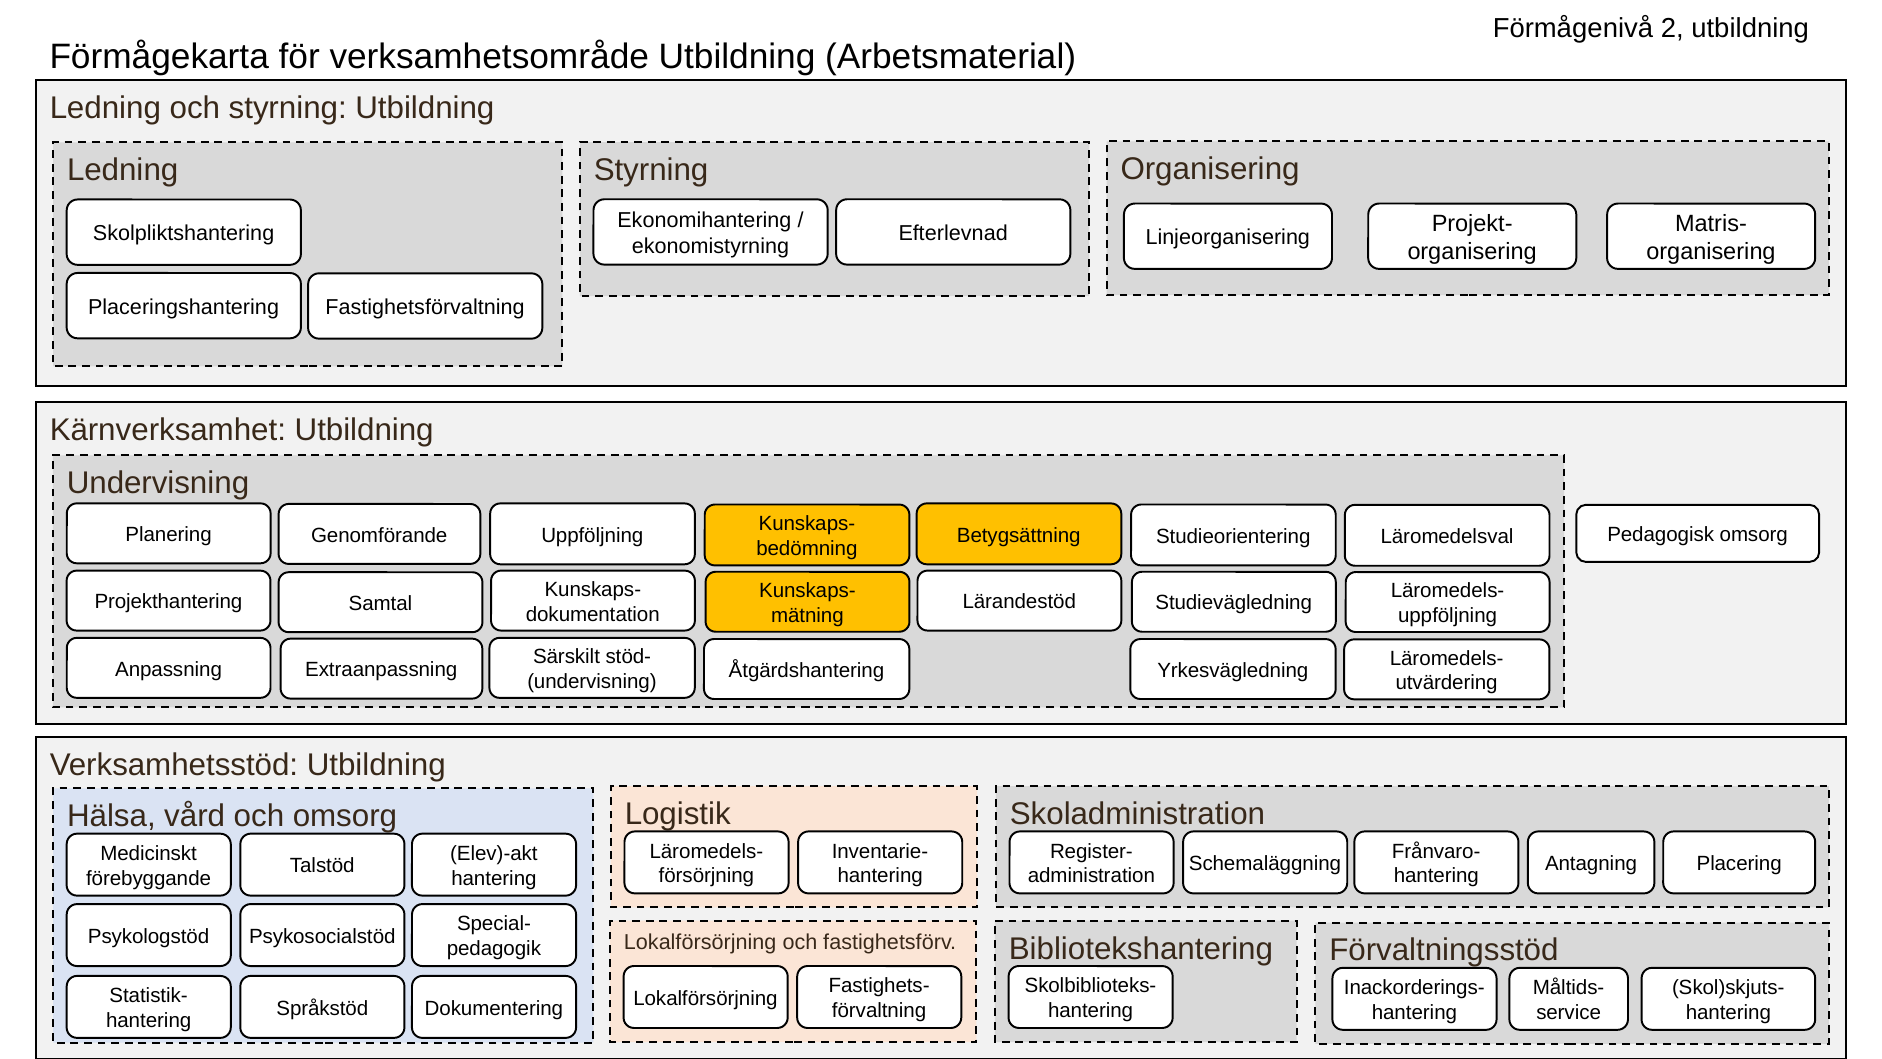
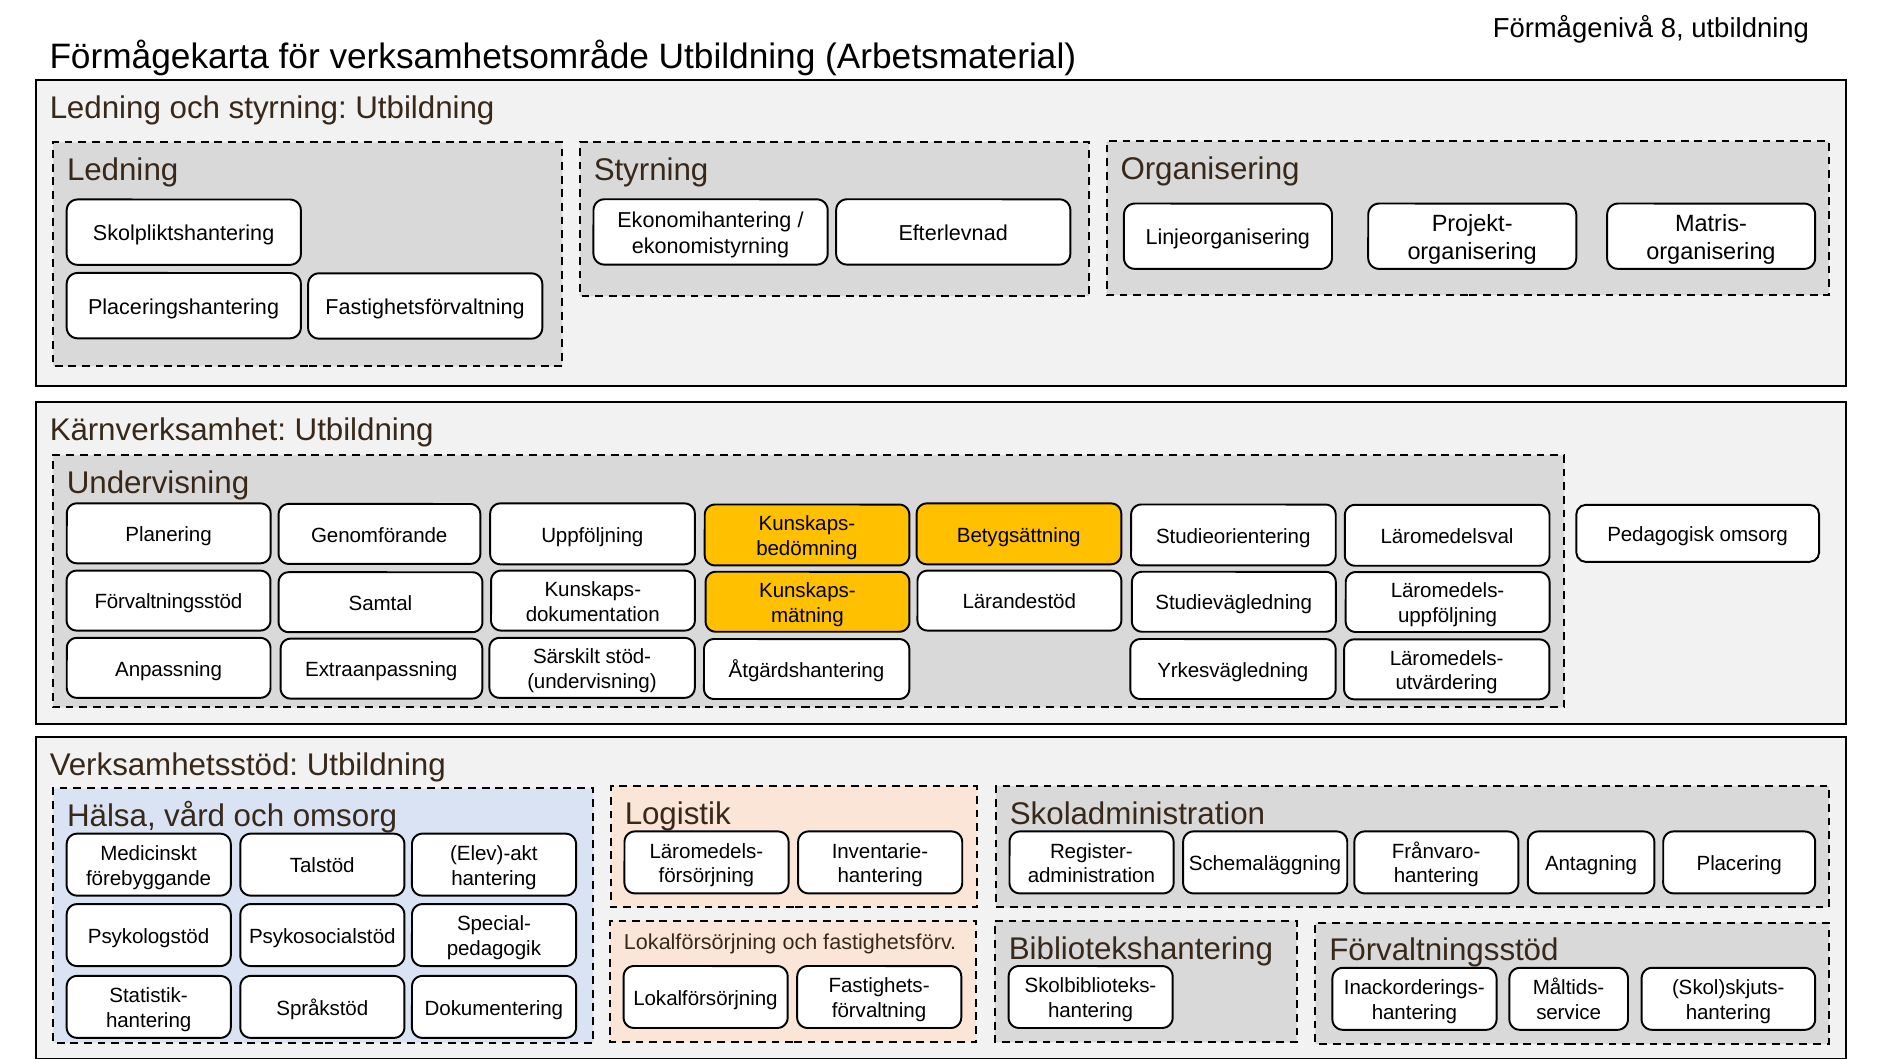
2: 2 -> 8 (1672, 29)
Projekthantering: Projekthantering -> Förvaltningsstöd (168, 602)
